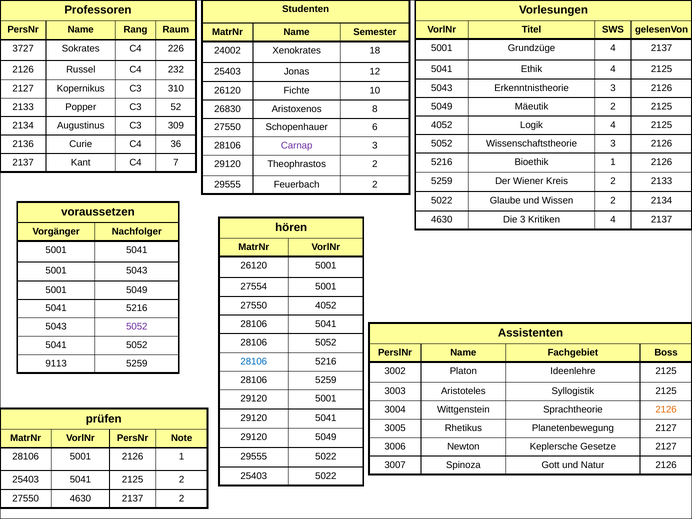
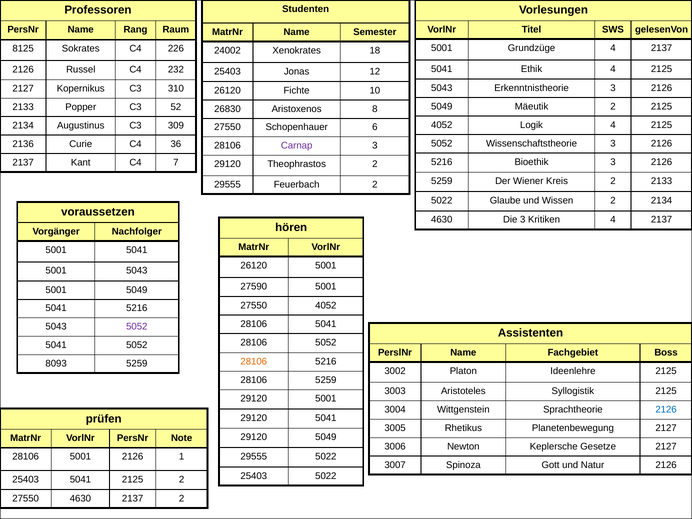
3727: 3727 -> 8125 (23, 49)
Bioethik 1: 1 -> 3 (613, 162)
27554: 27554 -> 27590 (254, 286)
28106 colour: blue -> orange (254, 362)
9113: 9113 -> 8093 (56, 364)
2126 colour: orange -> blue (666, 410)
